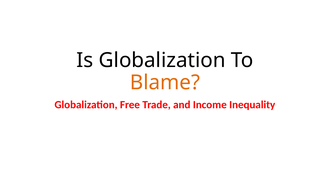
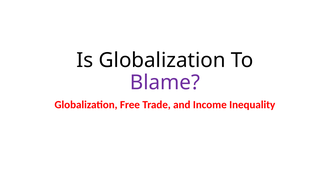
Blame colour: orange -> purple (165, 82)
